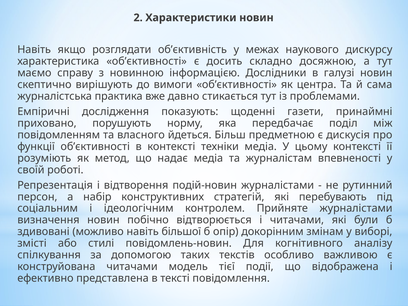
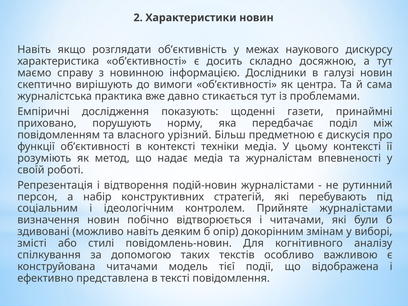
йдеться: йдеться -> урізний (190, 135)
більшої: більшої -> деяким (181, 232)
